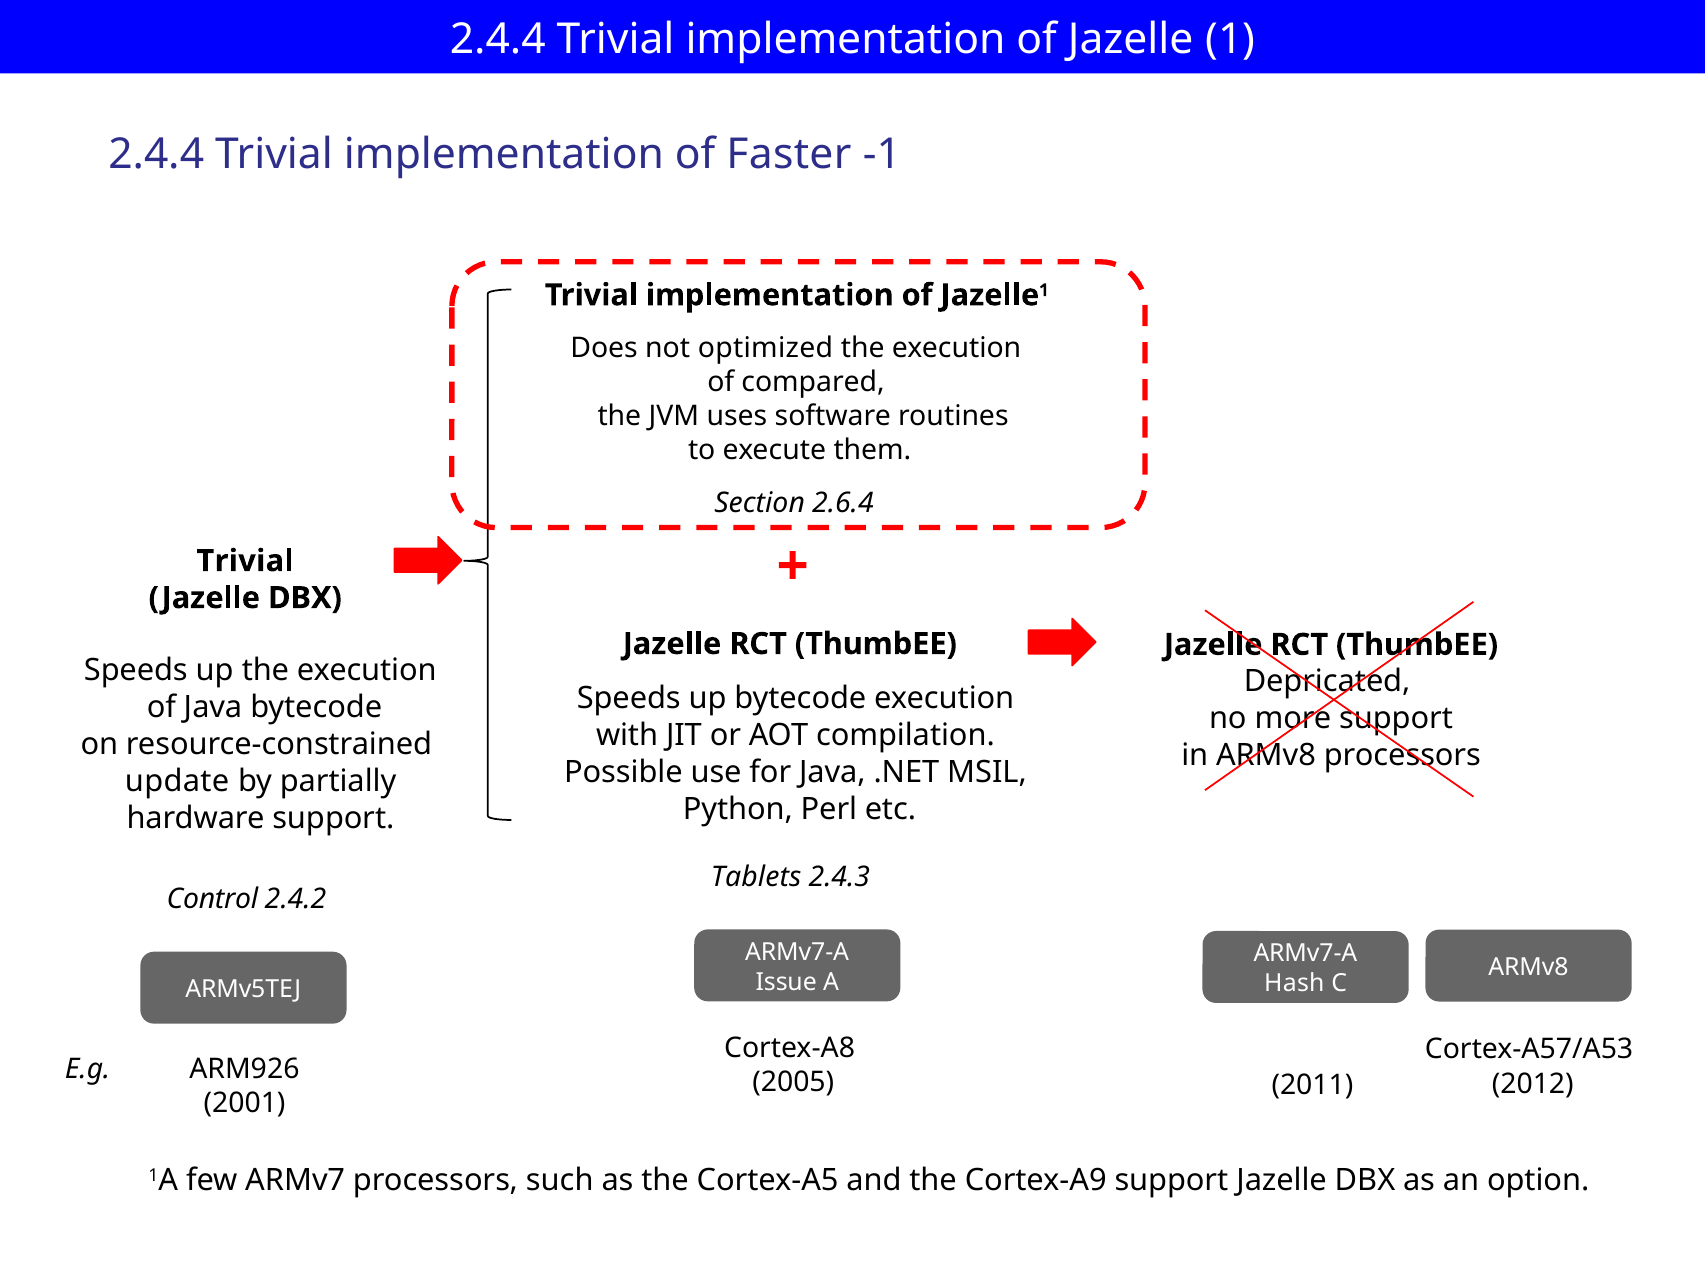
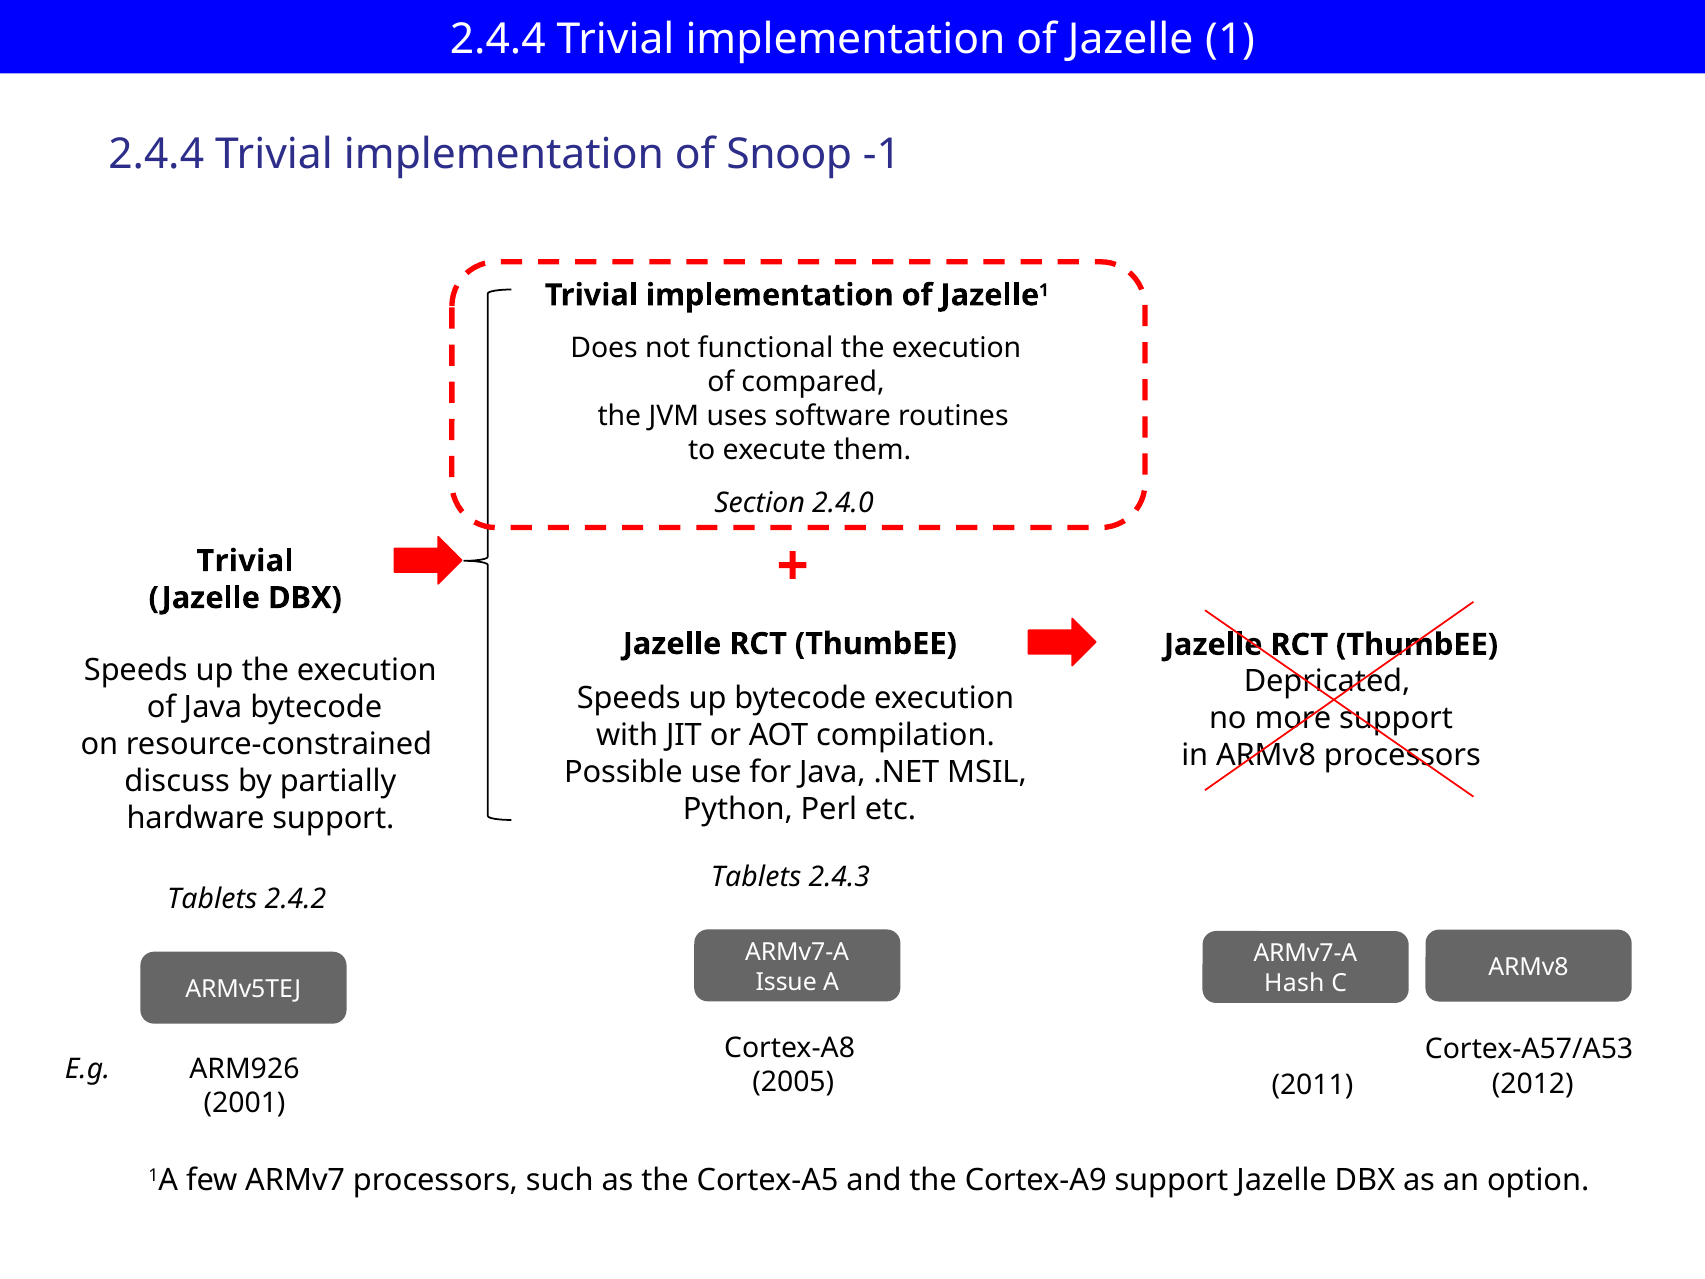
Faster: Faster -> Snoop (789, 154)
optimized: optimized -> functional (766, 348)
2.6.4: 2.6.4 -> 2.4.0 (843, 503)
update: update -> discuss (177, 781)
Control: Control -> Tablets (212, 899)
